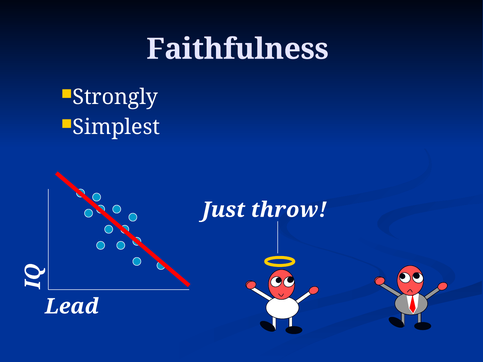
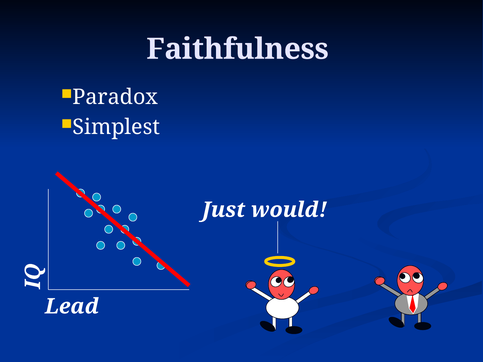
Strongly: Strongly -> Paradox (115, 97)
throw: throw -> would (289, 210)
